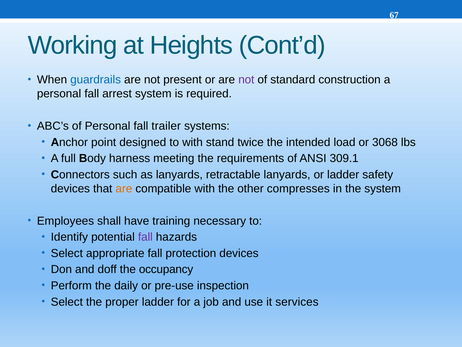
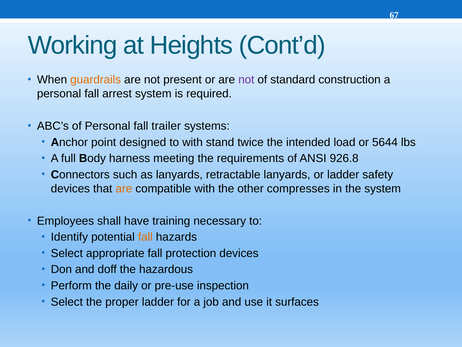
guardrails colour: blue -> orange (96, 80)
3068: 3068 -> 5644 (385, 142)
309.1: 309.1 -> 926.8 (344, 158)
fall colour: purple -> orange (145, 237)
occupancy: occupancy -> hazardous (166, 269)
services: services -> surfaces (297, 301)
